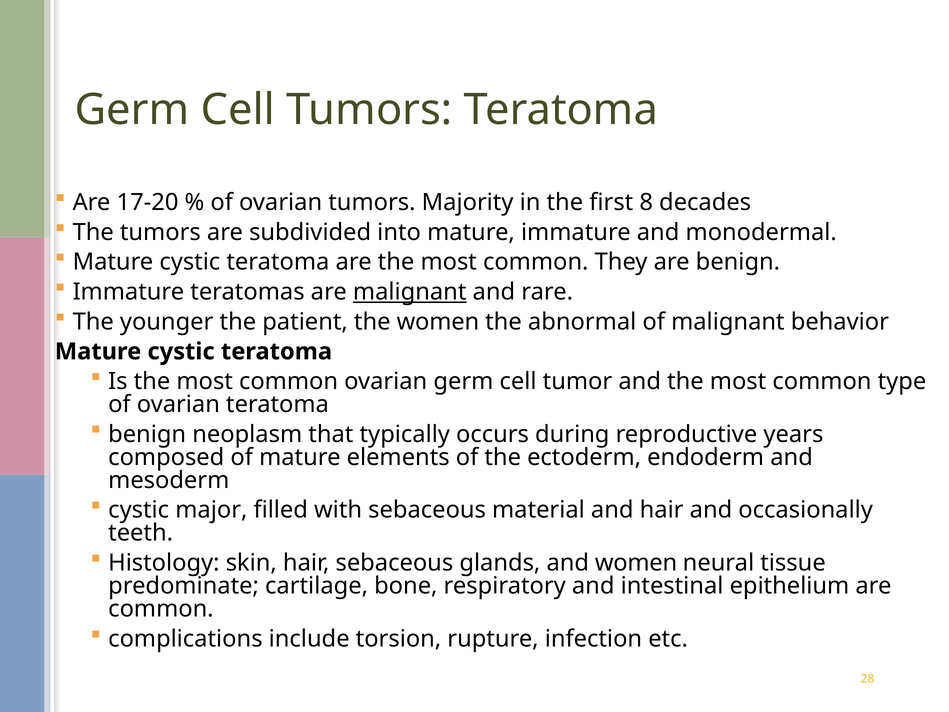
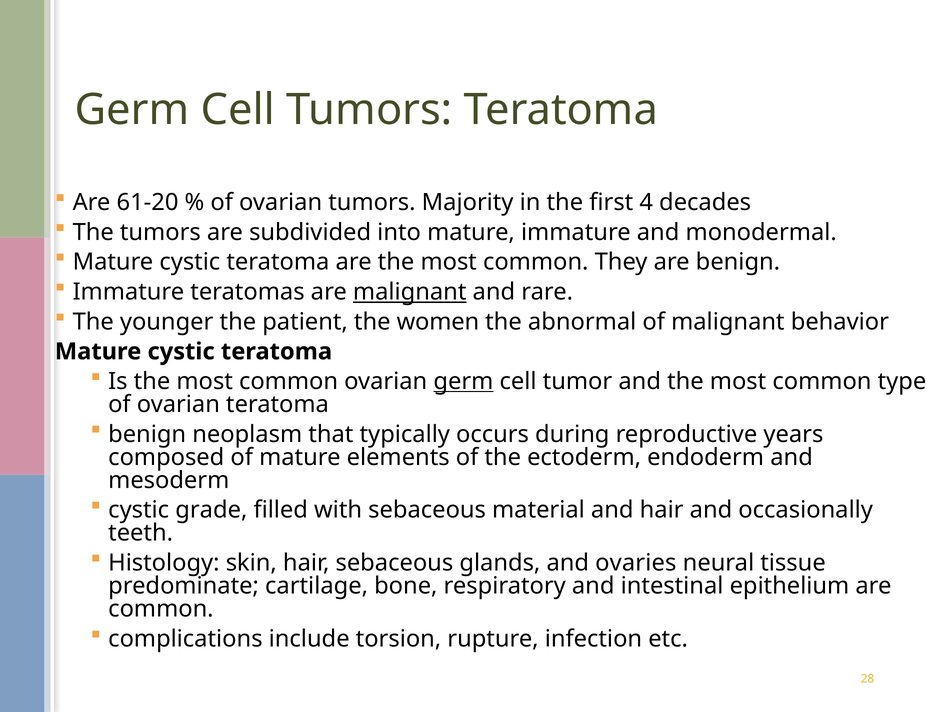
17-20: 17-20 -> 61-20 (148, 203)
8: 8 -> 4 (646, 203)
germ underline: none -> present (463, 381)
major: major -> grade (211, 510)
and women: women -> ovaries (636, 563)
